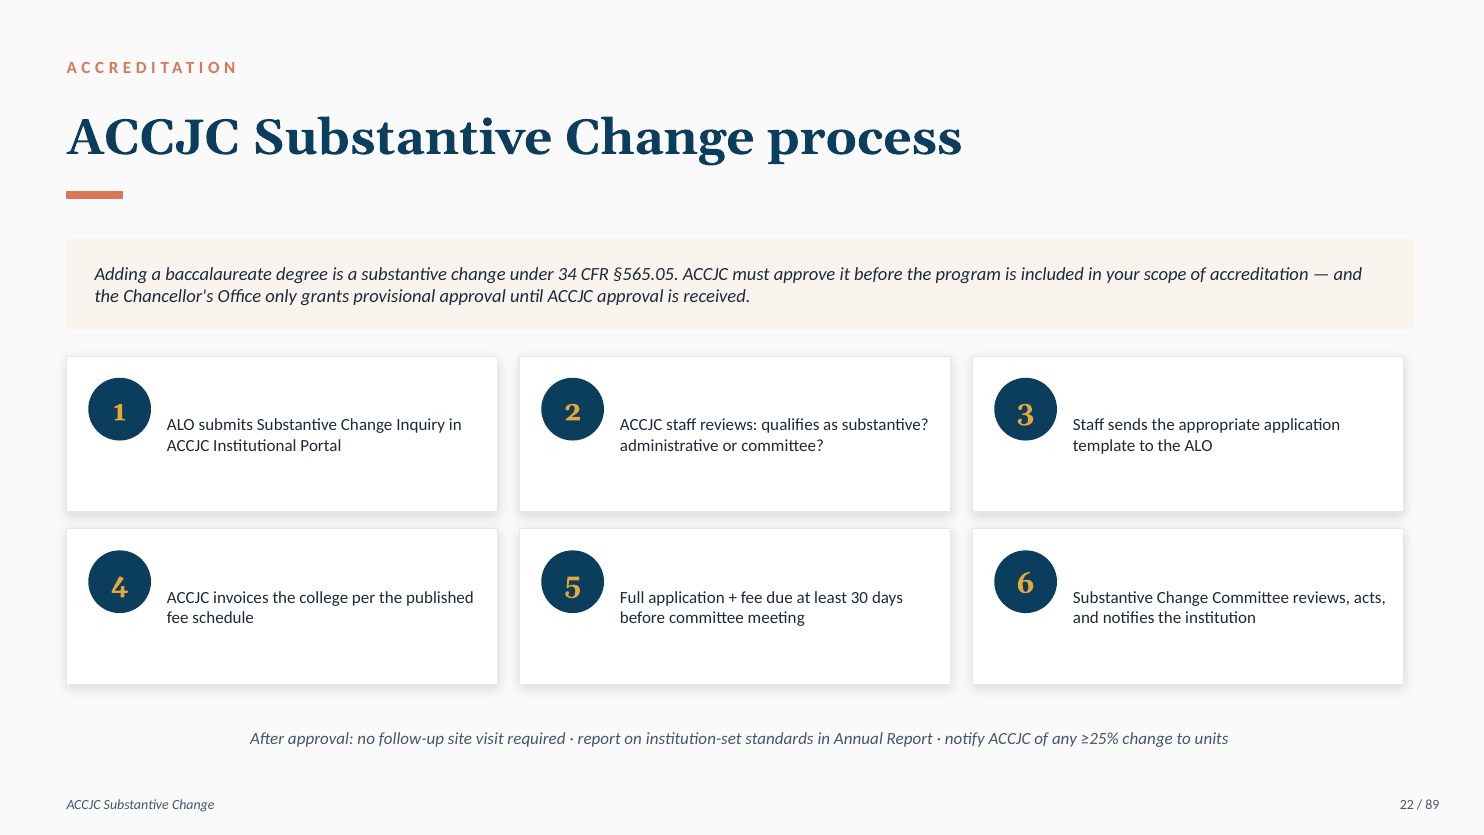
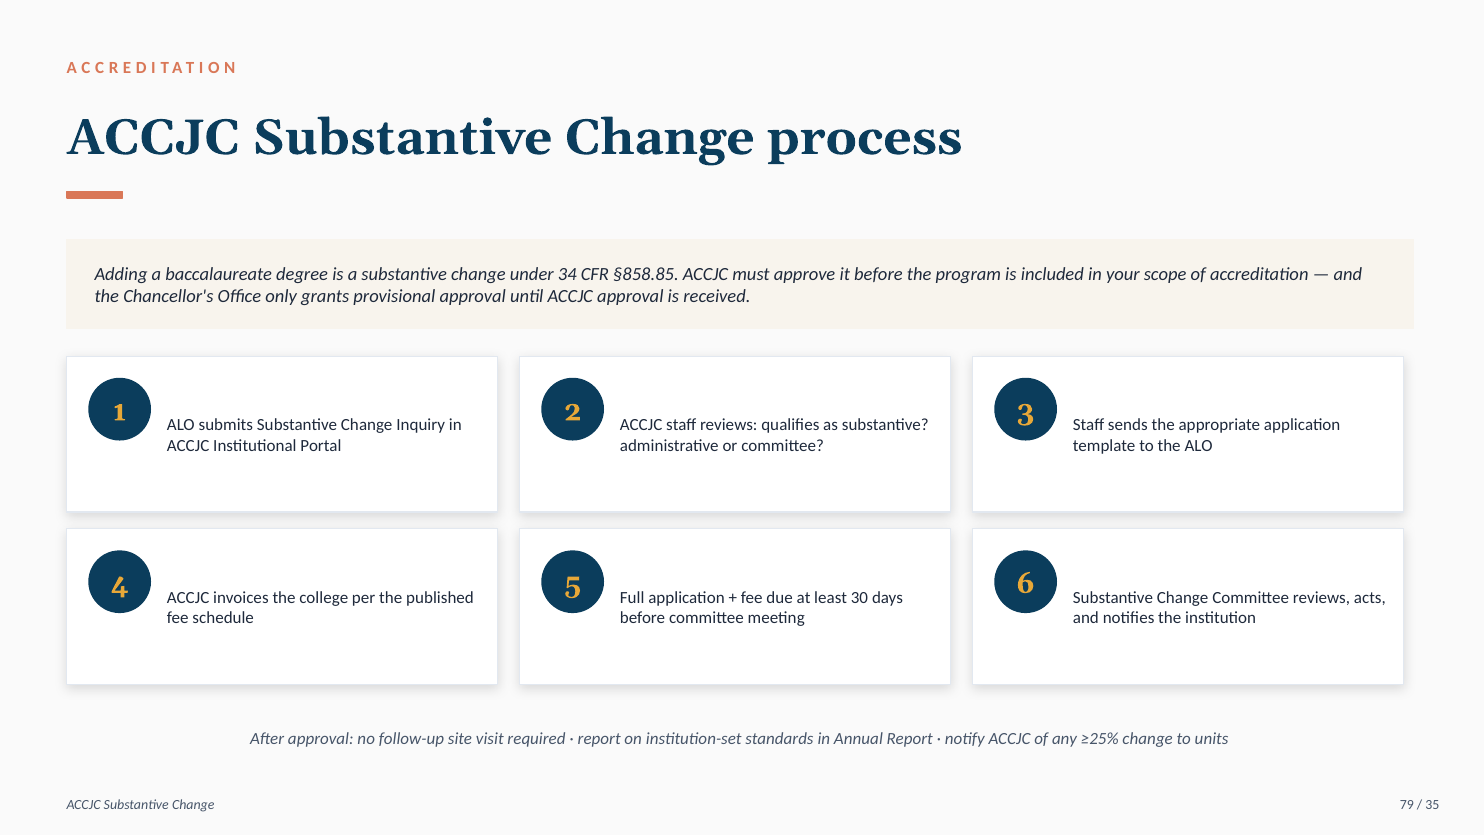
§565.05: §565.05 -> §858.85 (646, 274)
22: 22 -> 79 (1407, 805)
89: 89 -> 35 (1432, 805)
